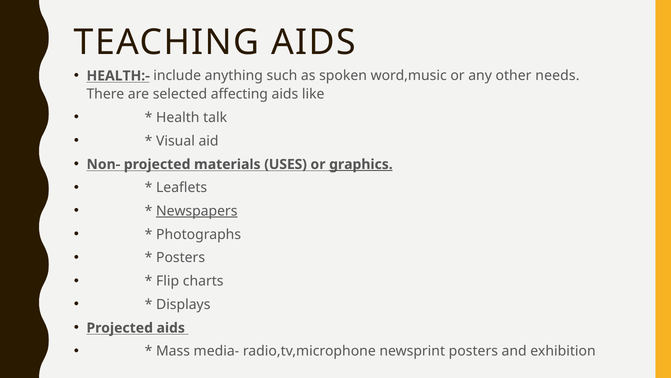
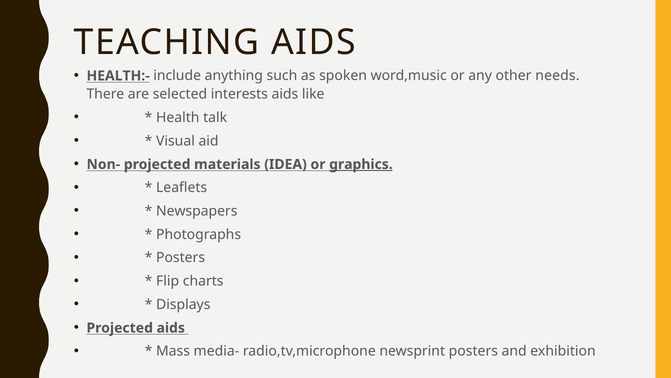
affecting: affecting -> interests (239, 94)
USES: USES -> IDEA (286, 164)
Newspapers underline: present -> none (197, 211)
